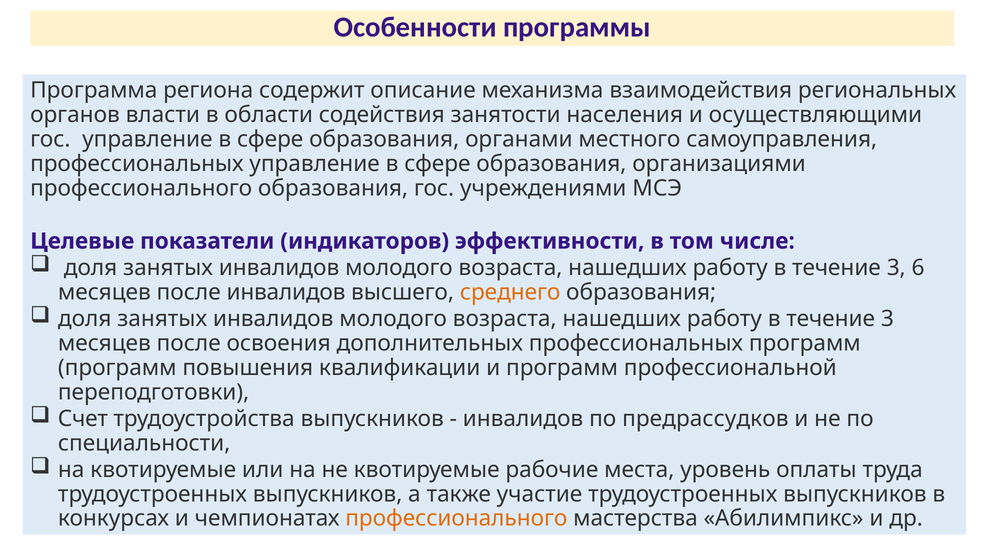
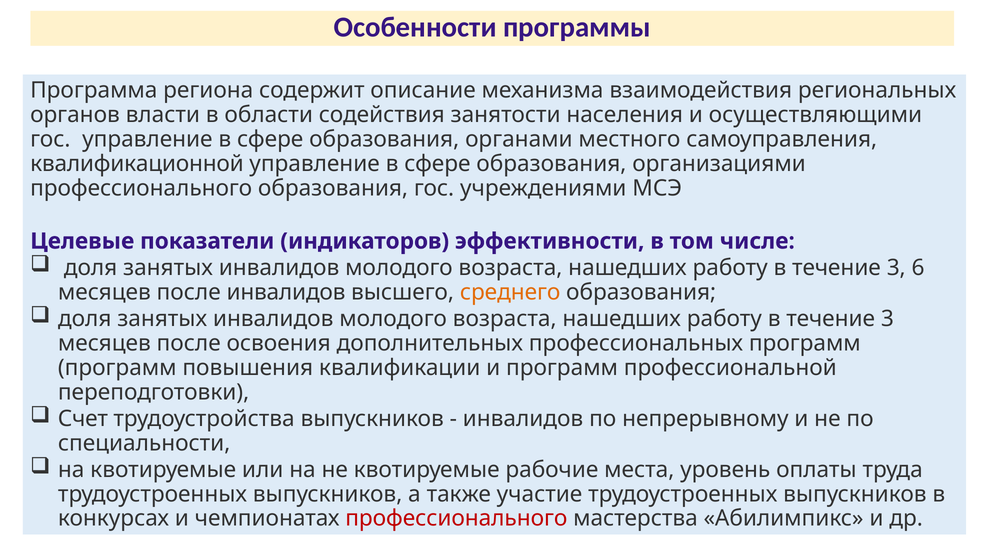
профессиональных: профессиональных -> квалификационной (137, 164)
предрассудков: предрассудков -> непрерывному (705, 419)
профессионального colour: orange -> red (456, 519)
